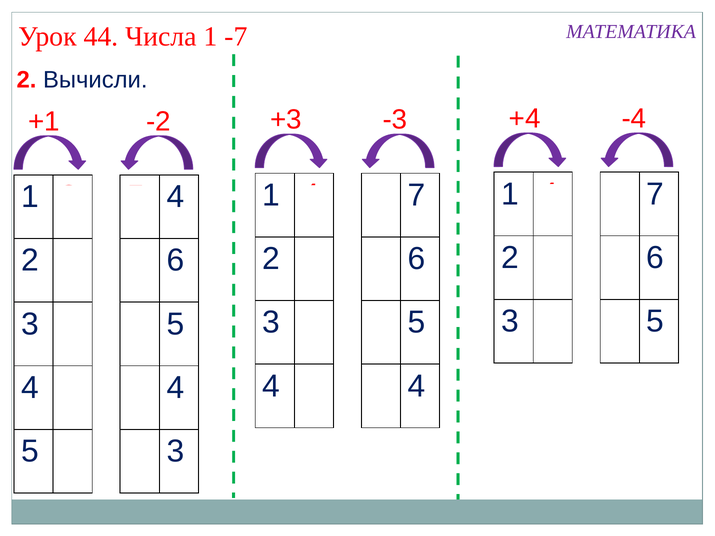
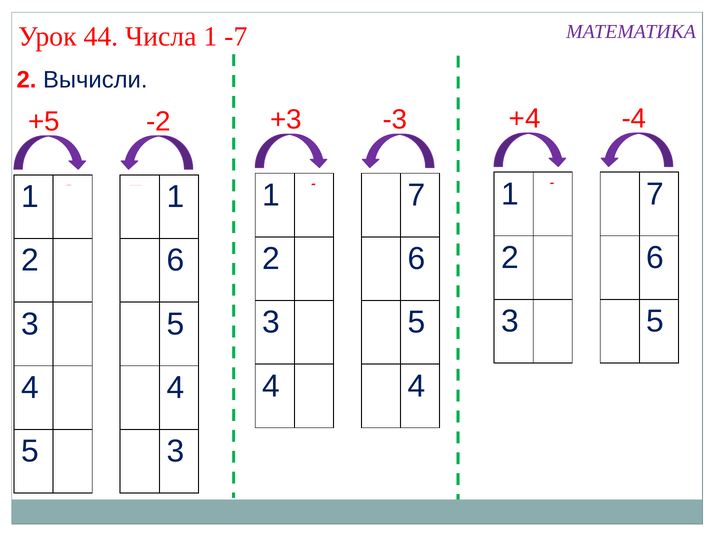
+1: +1 -> +5 (44, 121)
4: 4 -> 1 (176, 197)
